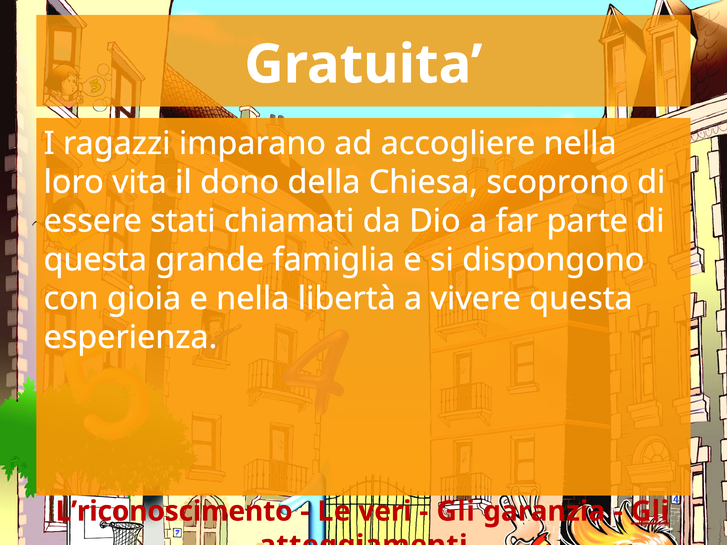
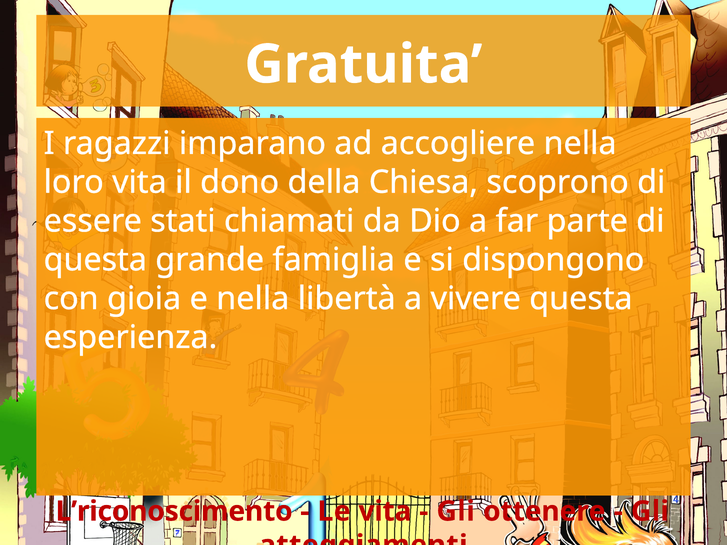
Le veri: veri -> vita (385, 512)
garanzia: garanzia -> ottenere (544, 512)
Gli underline: present -> none (650, 512)
